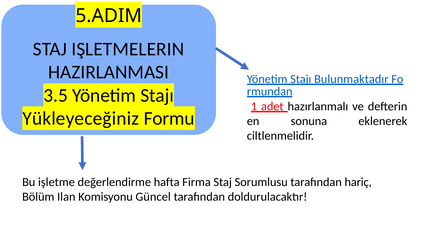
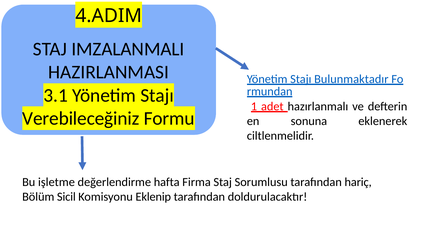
5.ADIM: 5.ADIM -> 4.ADIM (109, 16)
IŞLETMELERIN: IŞLETMELERIN -> IMZALANMALI (128, 49)
3.5: 3.5 -> 3.1 (56, 95)
Yükleyeceğiniz: Yükleyeceğiniz -> Verebileceğiniz (81, 118)
Ilan: Ilan -> Sicil (66, 197)
Güncel: Güncel -> Eklenip (153, 197)
